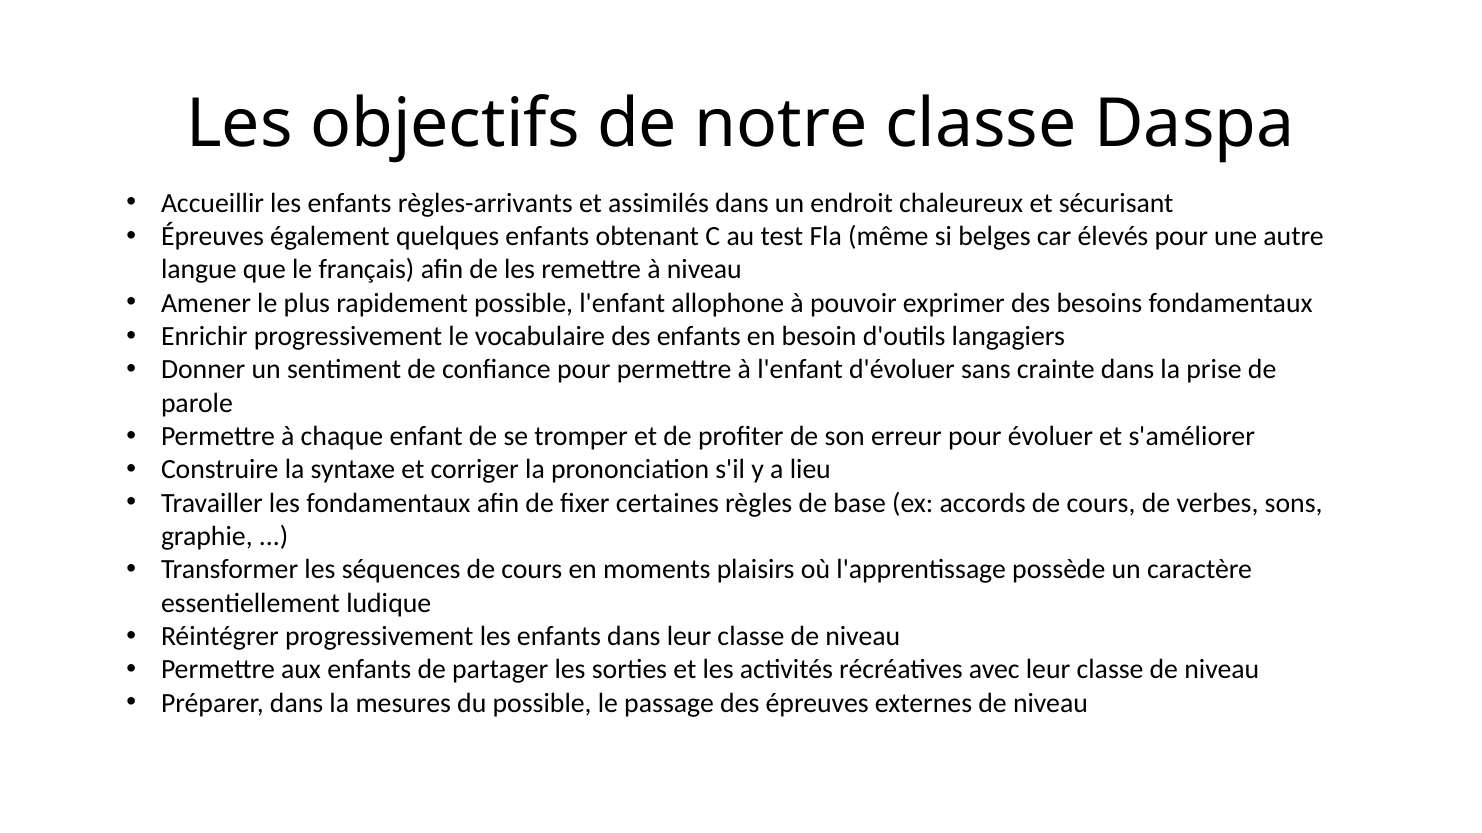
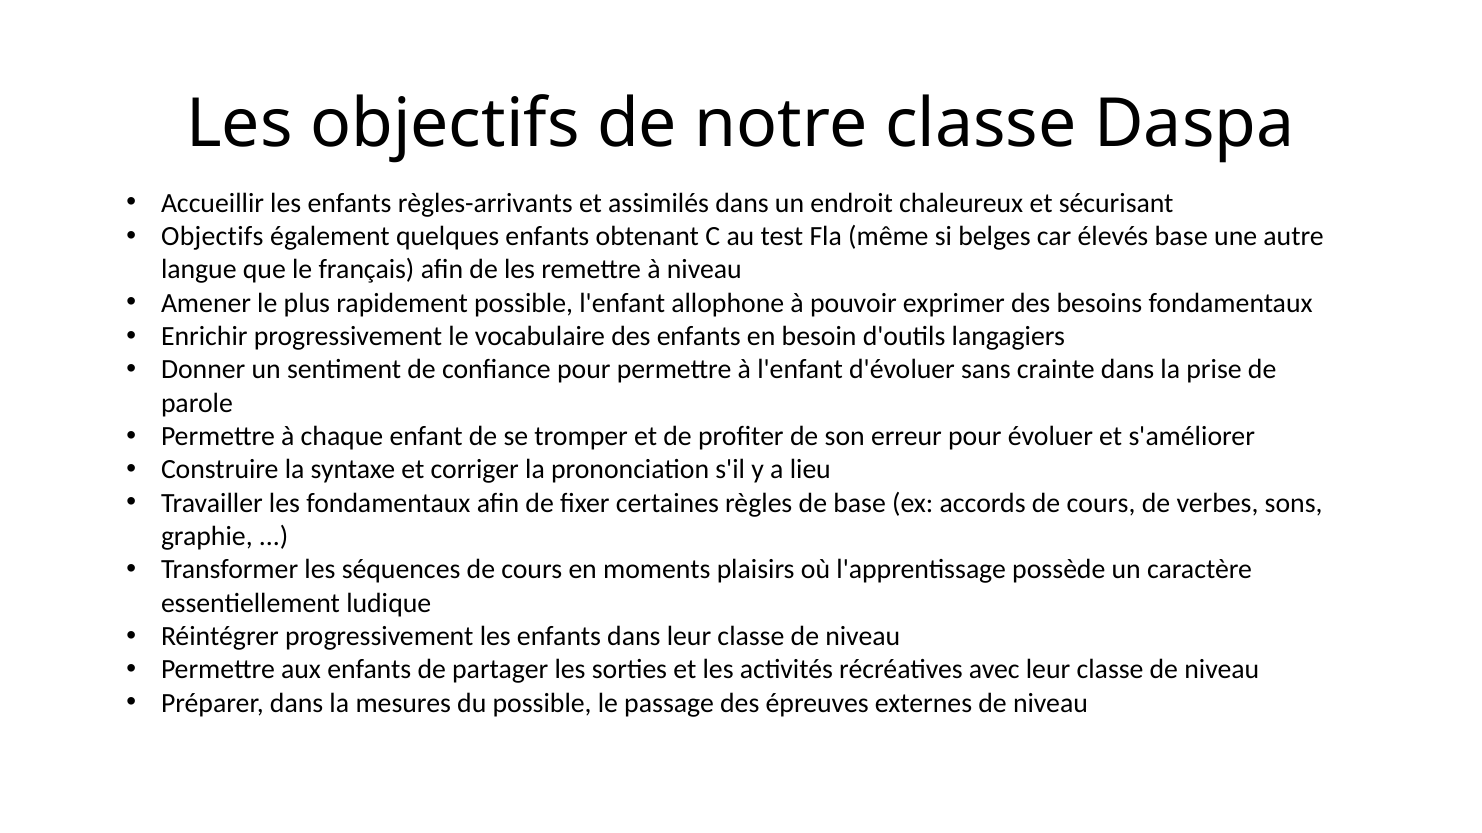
Épreuves: Épreuves -> Objectifs (212, 237)
élevés pour: pour -> base (1181, 237)
